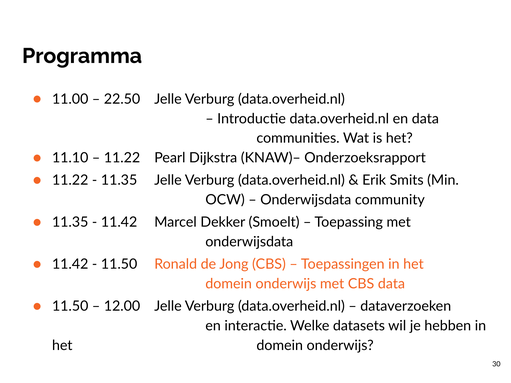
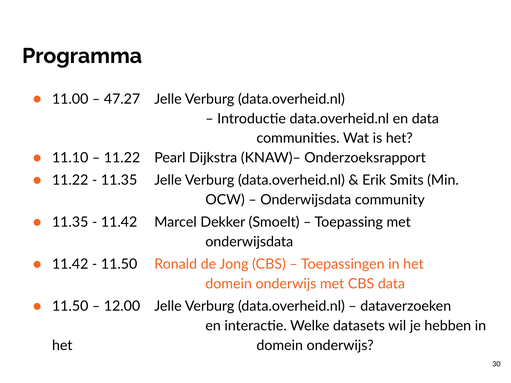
22.50: 22.50 -> 47.27 (122, 99)
